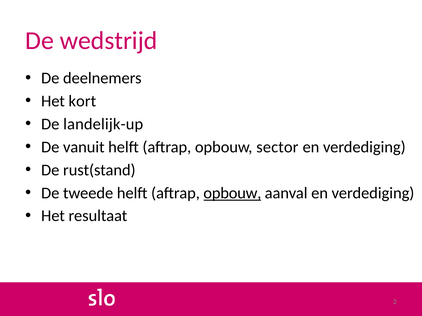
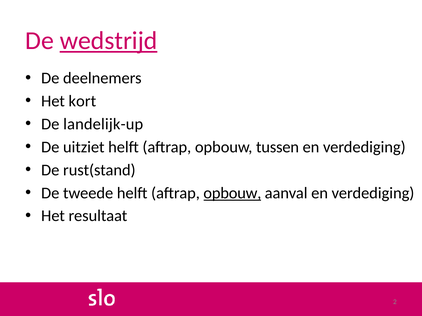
wedstrijd underline: none -> present (109, 41)
vanuit: vanuit -> uitziet (84, 147)
sector: sector -> tussen (278, 147)
